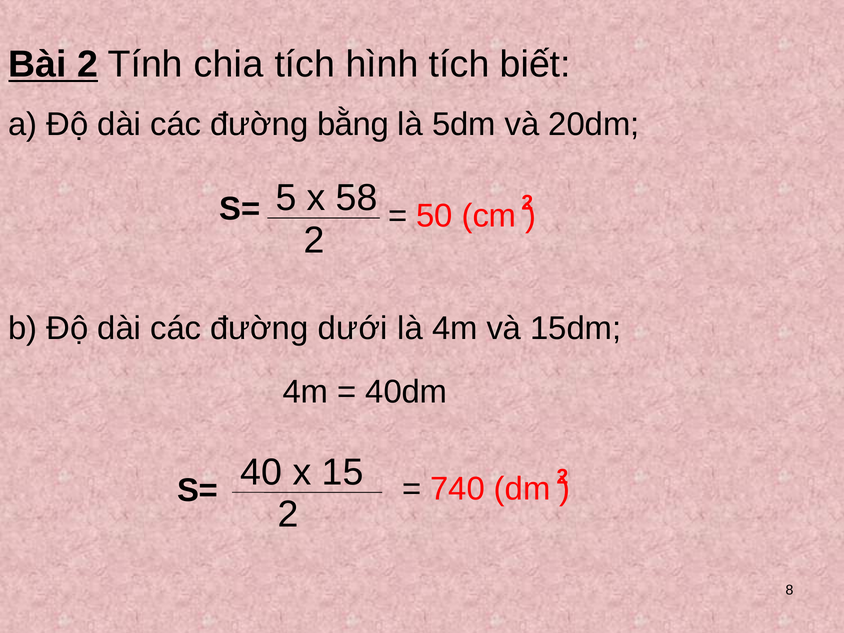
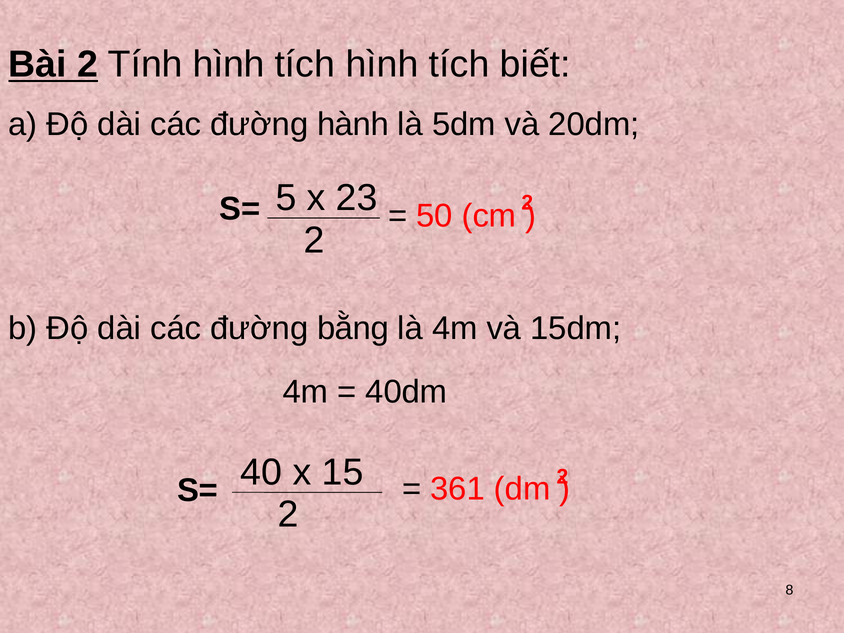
Tính chia: chia -> hình (229, 64)
bằng: bằng -> hành (353, 125)
58: 58 -> 23 (357, 198)
dưới: dưới -> bằng (353, 329)
740: 740 -> 361 (458, 489)
